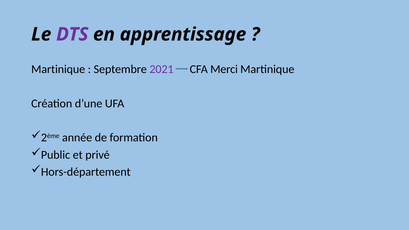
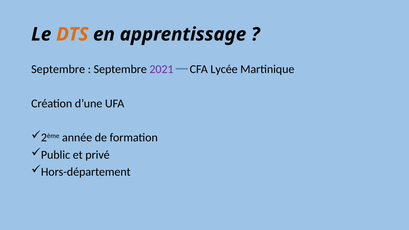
DTS colour: purple -> orange (72, 34)
Martinique: Martinique -> Septembre (58, 69)
Merci: Merci -> Lycée (224, 69)
